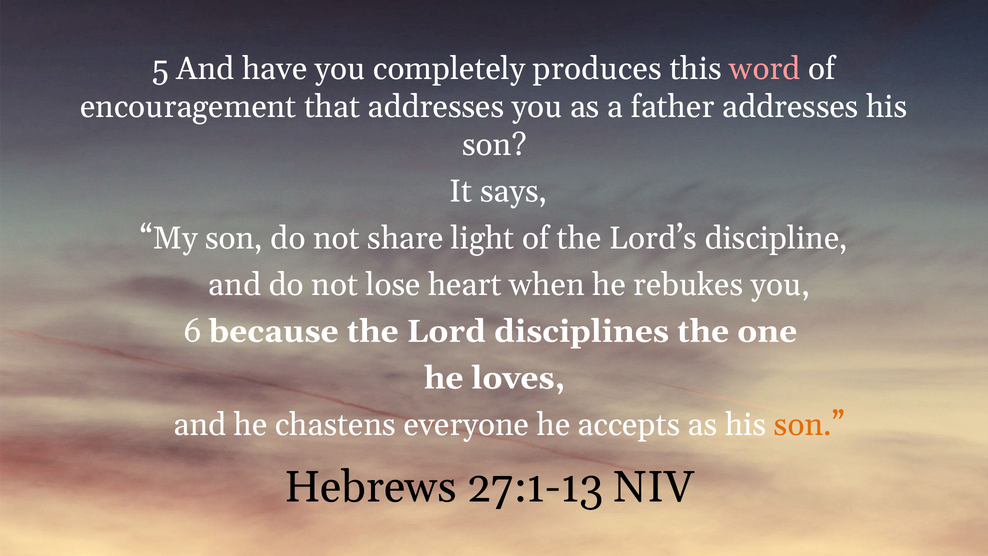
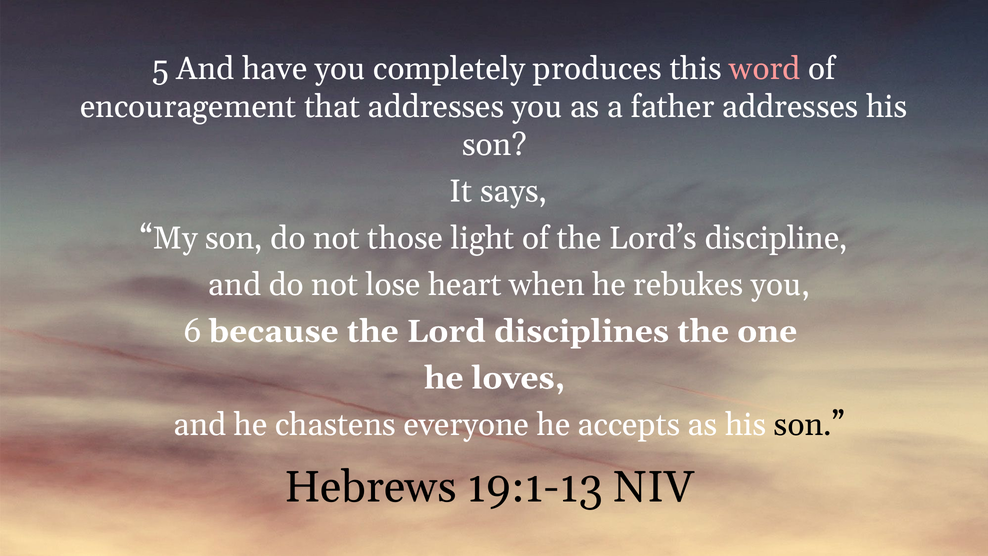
share: share -> those (405, 238)
son colour: orange -> black (809, 425)
27:1-13: 27:1-13 -> 19:1-13 (535, 487)
